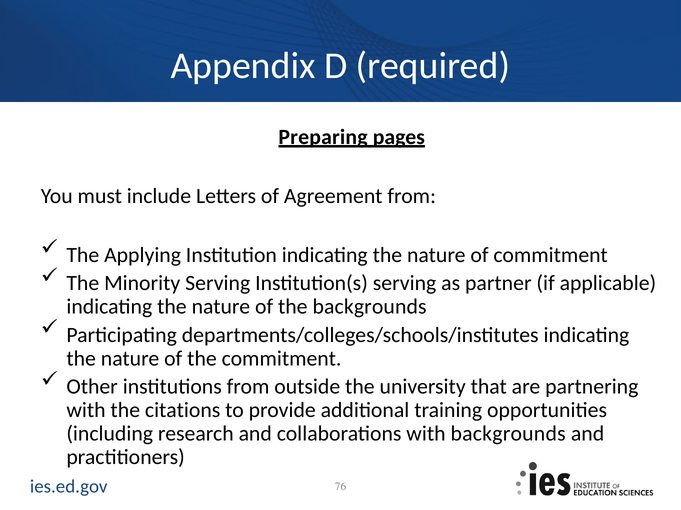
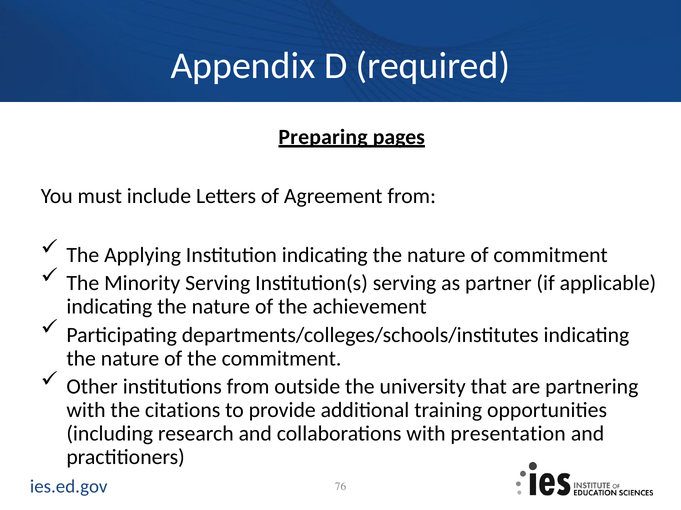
the backgrounds: backgrounds -> achievement (370, 307)
with backgrounds: backgrounds -> presentation (508, 434)
